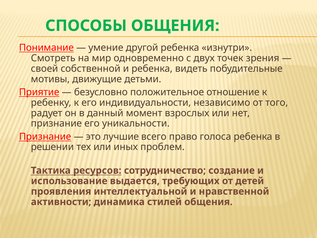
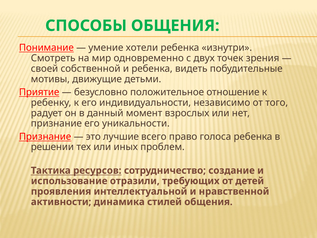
другой: другой -> хотели (142, 48)
выдается: выдается -> отразили (135, 181)
